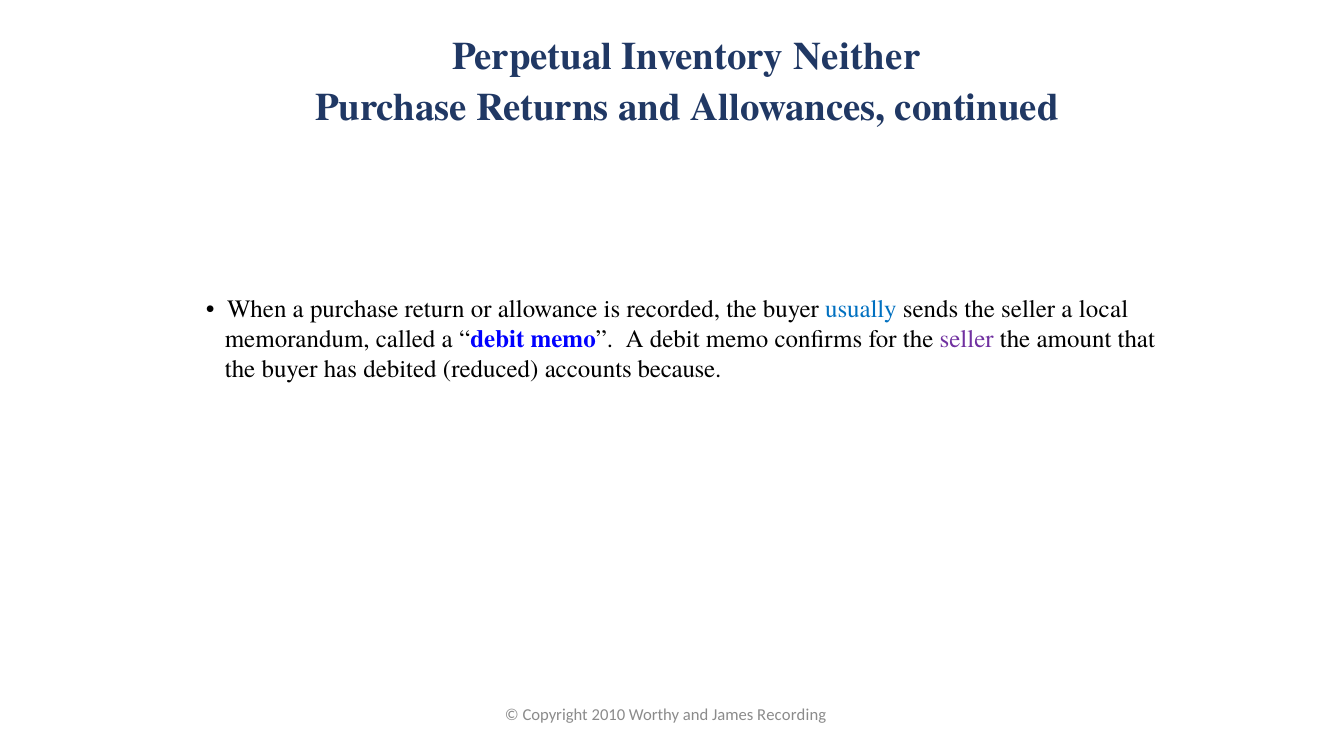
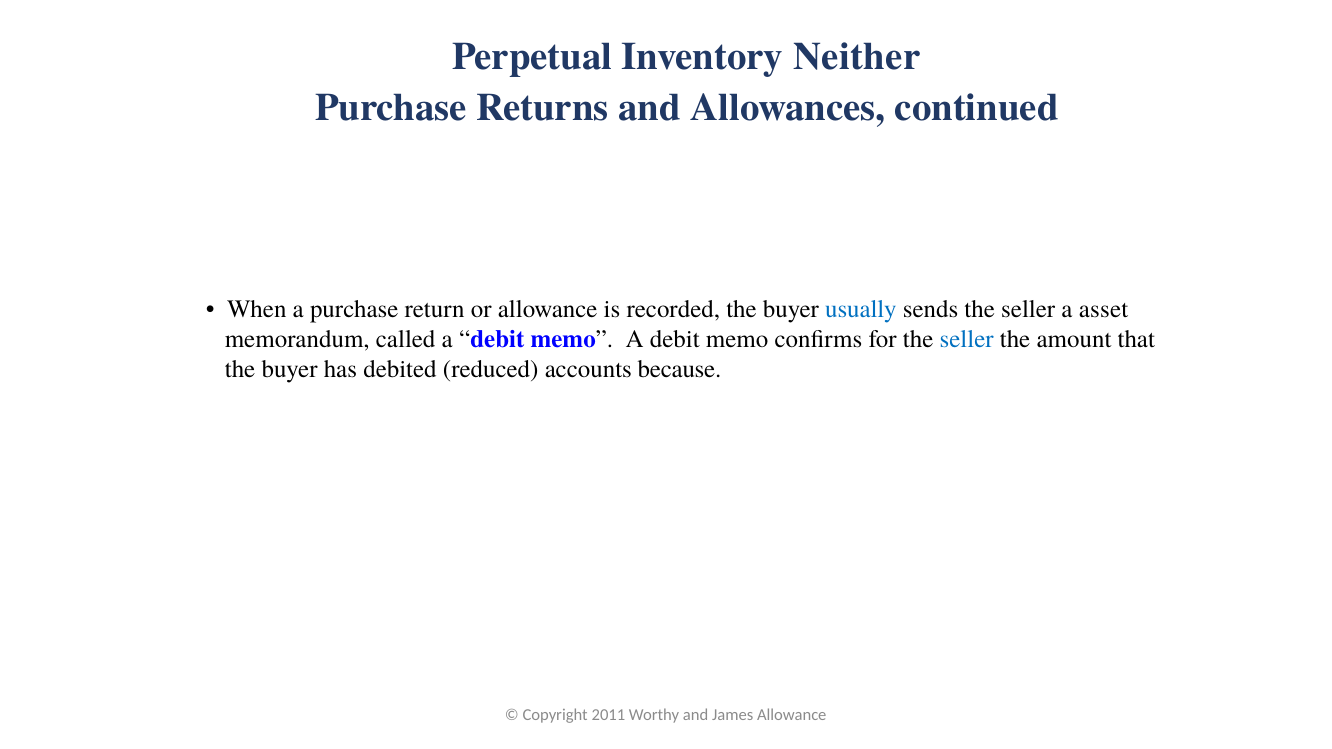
local: local -> asset (1104, 309)
seller colour: purple -> blue (967, 339)
2010: 2010 -> 2011 (608, 715)
James Recording: Recording -> Allowance (792, 715)
